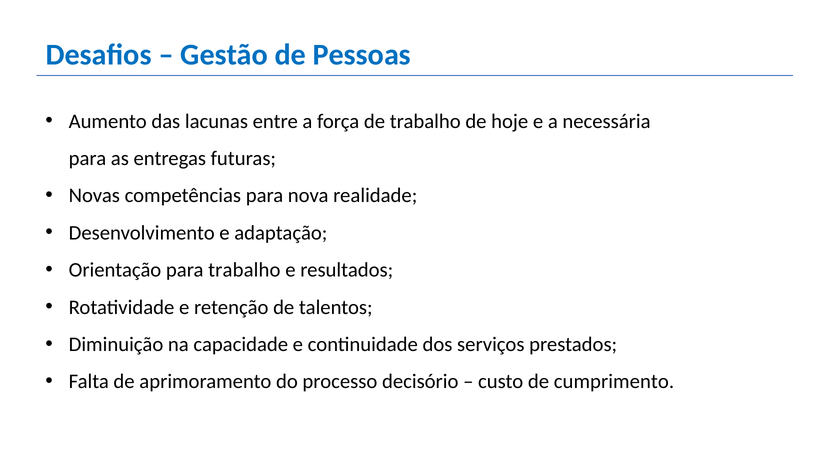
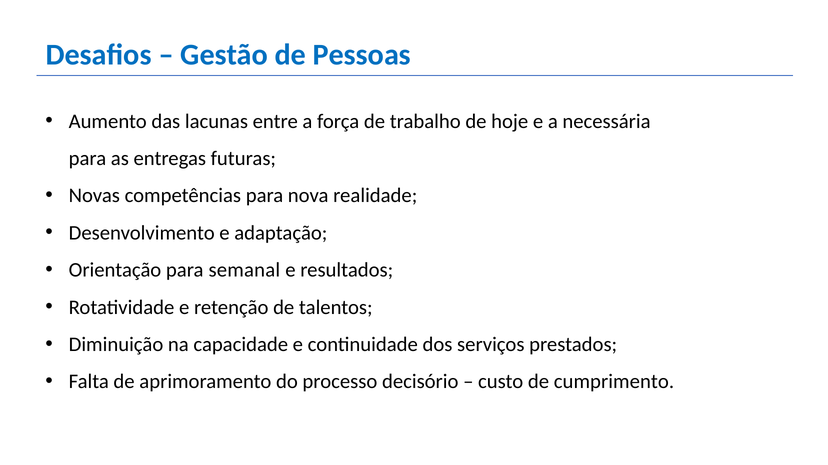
para trabalho: trabalho -> semanal (244, 270)
